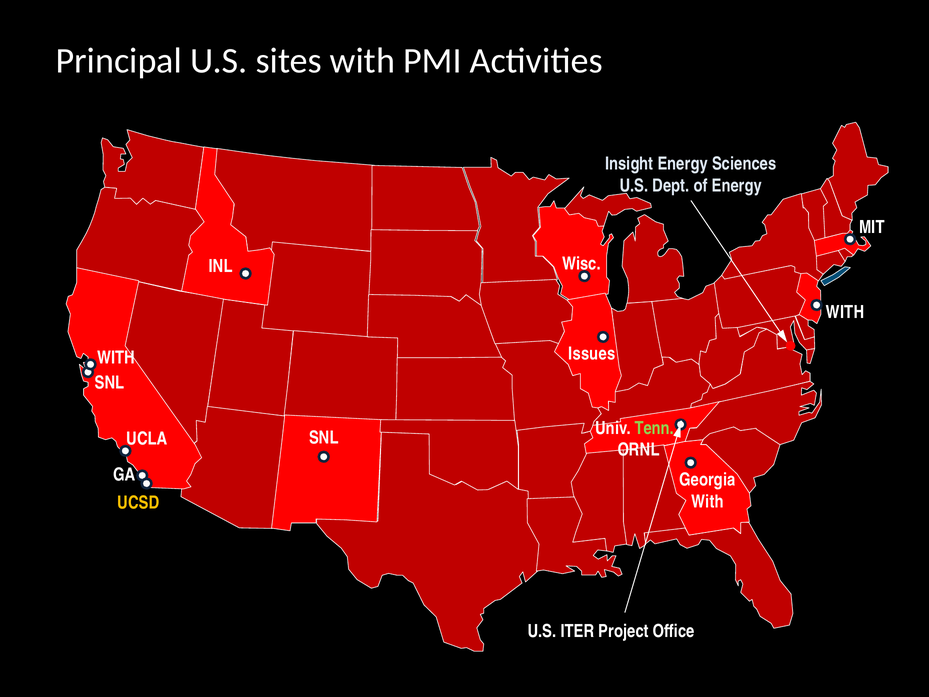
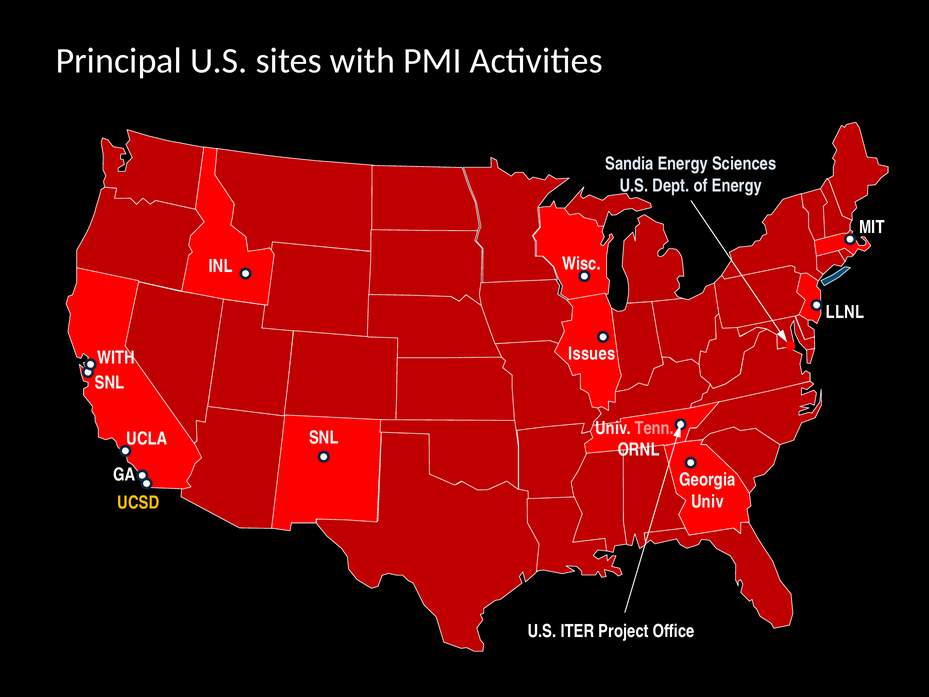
Insight: Insight -> Sandia (629, 164)
WITH: WITH -> LLNL (845, 312)
Tenn colour: light green -> pink (654, 428)
With: With -> Univ (707, 502)
